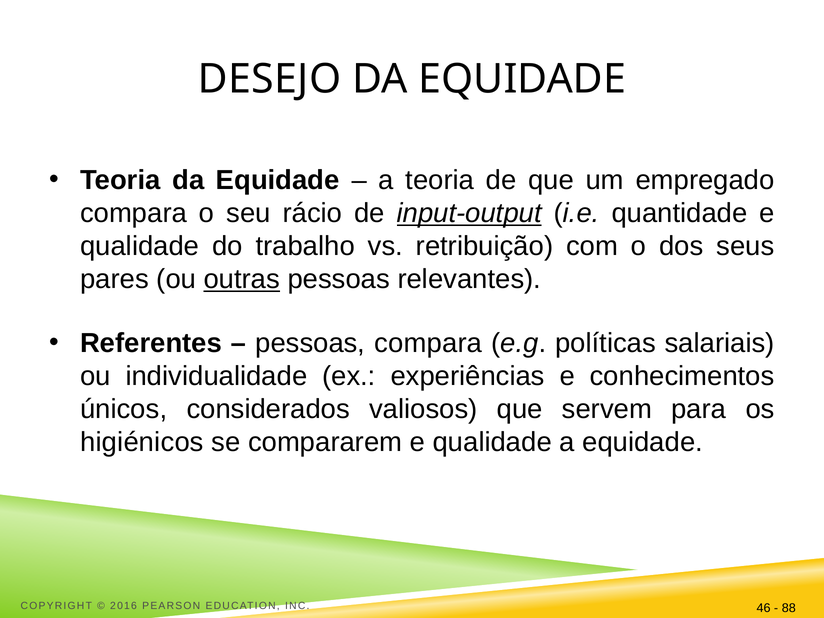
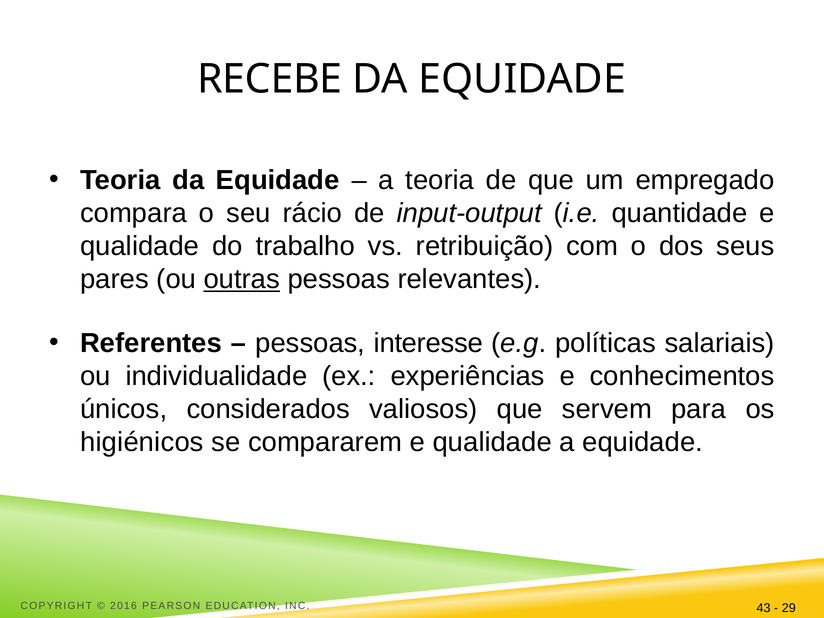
DESEJO: DESEJO -> RECEBE (270, 79)
input-output underline: present -> none (469, 213)
pessoas compara: compara -> interesse (428, 343)
46: 46 -> 43 (764, 608)
88: 88 -> 29 (789, 608)
